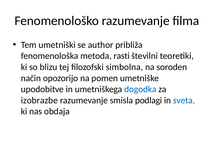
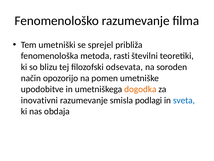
author: author -> sprejel (101, 45)
simbolna: simbolna -> odsevata (124, 67)
dogodka colour: blue -> orange (140, 89)
izobrazbe: izobrazbe -> inovativni (39, 100)
